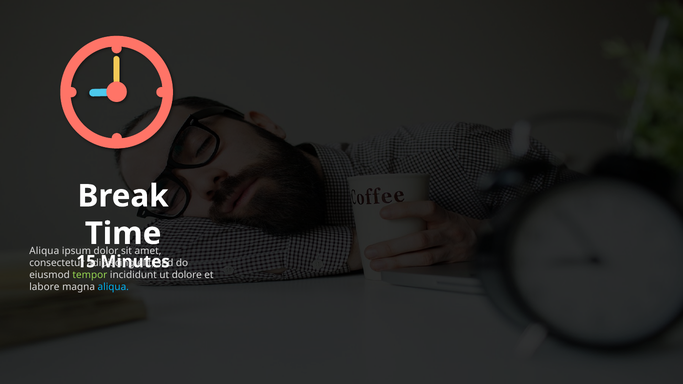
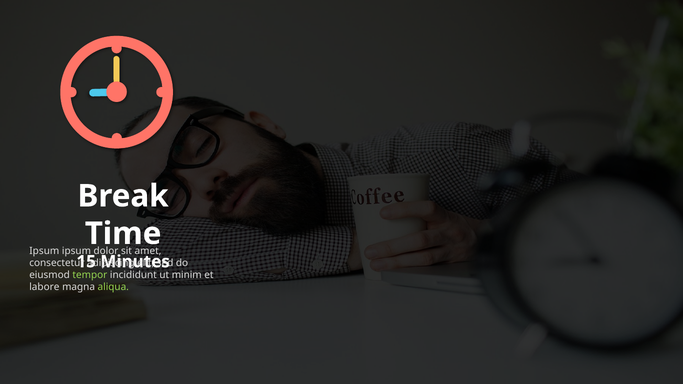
Aliqua: Aliqua -> Ipsum (44, 251)
dolore: dolore -> minim (187, 275)
aliqua colour: light blue -> light green (113, 287)
